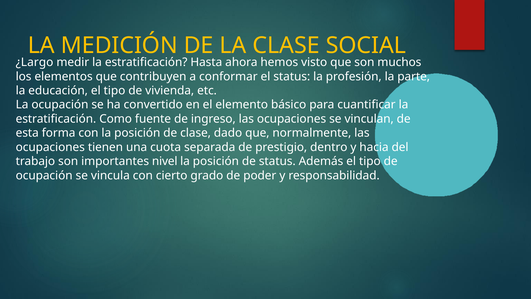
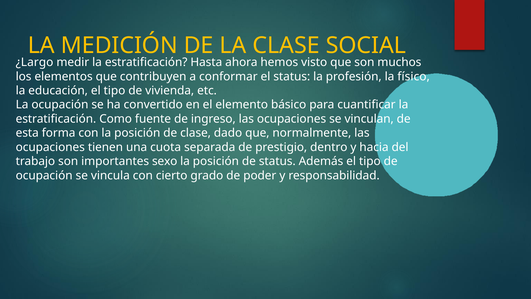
parte: parte -> físico (414, 76)
nivel: nivel -> sexo (165, 161)
